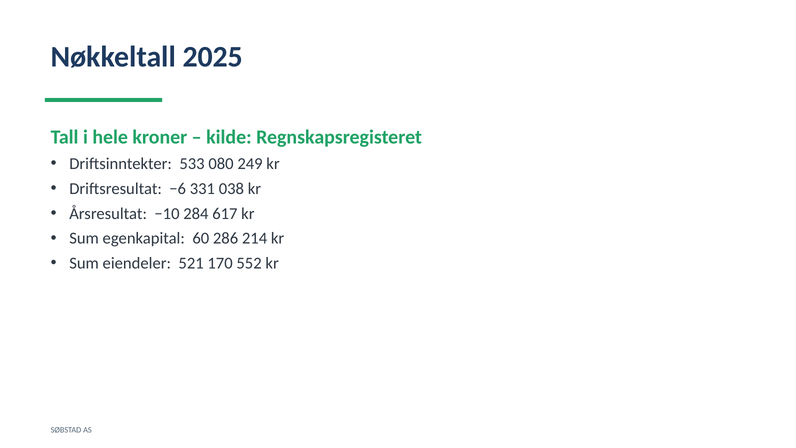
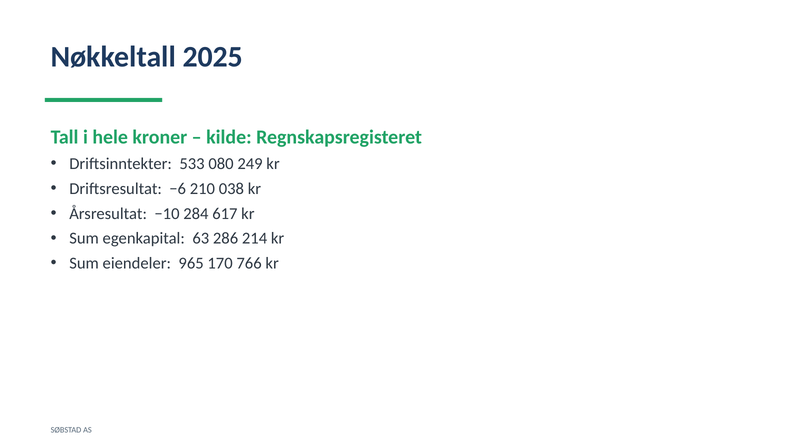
331: 331 -> 210 (202, 189)
60: 60 -> 63 (201, 238)
521: 521 -> 965 (191, 263)
552: 552 -> 766 (249, 263)
